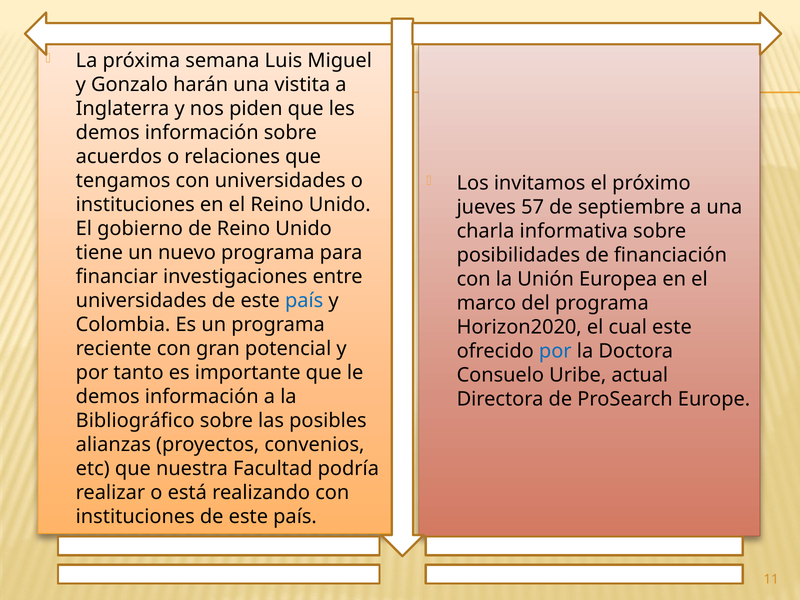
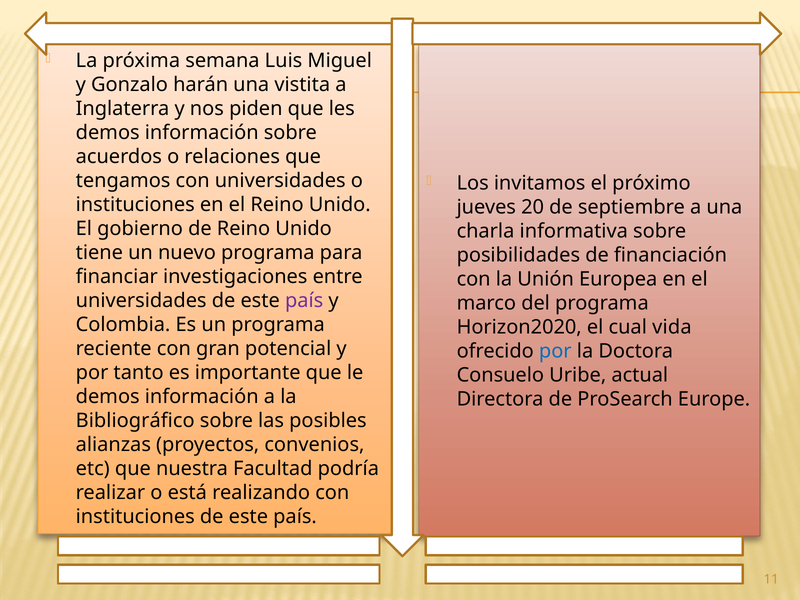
57: 57 -> 20 (533, 207)
país colour: blue -> purple (304, 301)
cual este: este -> vida (672, 327)
